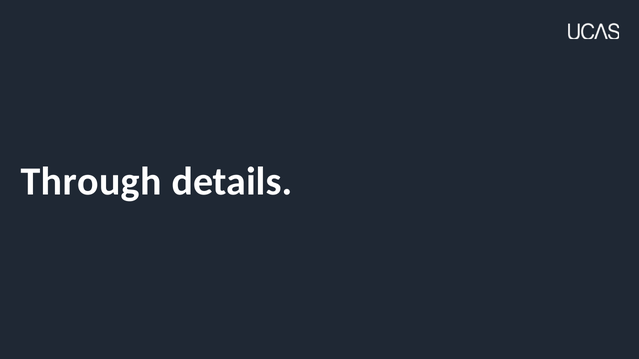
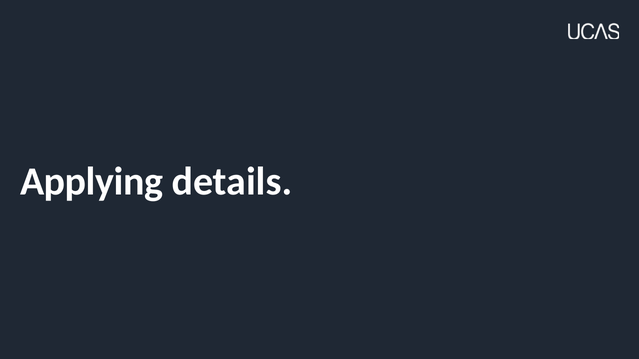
Through: Through -> Applying (92, 182)
